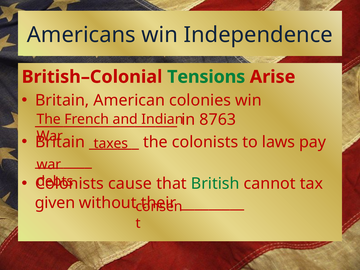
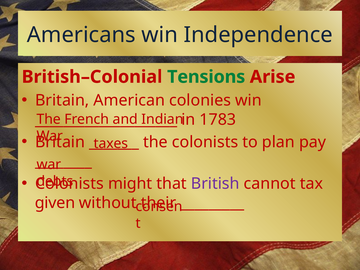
8763: 8763 -> 1783 (218, 120)
laws: laws -> plan (278, 142)
cause: cause -> might (130, 184)
British colour: green -> purple (215, 184)
